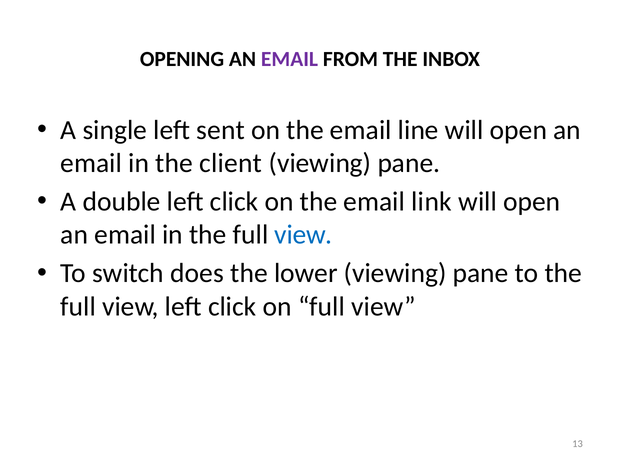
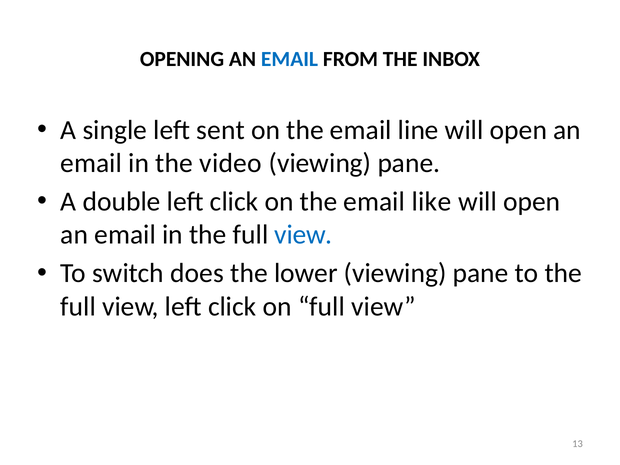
EMAIL colour: purple -> blue (290, 59)
client: client -> video (231, 163)
link: link -> like (432, 202)
